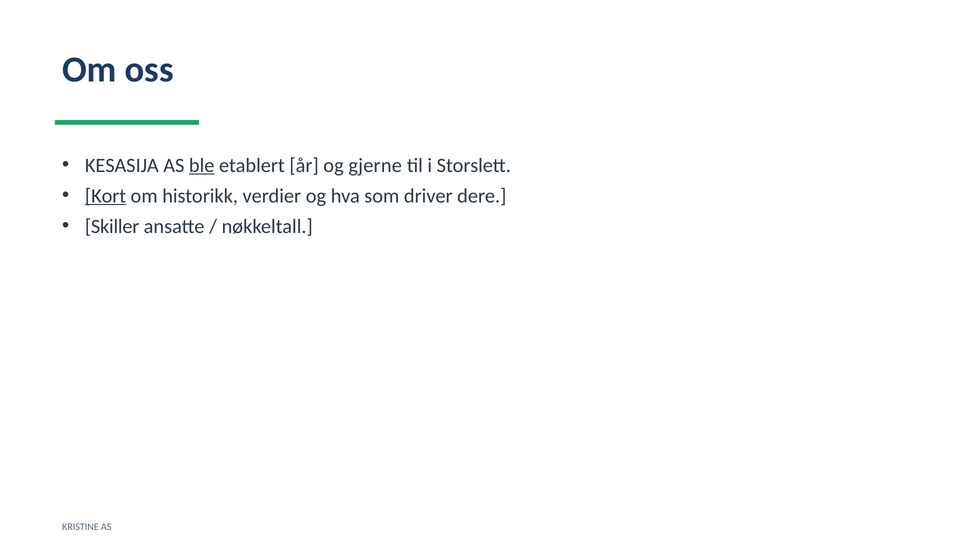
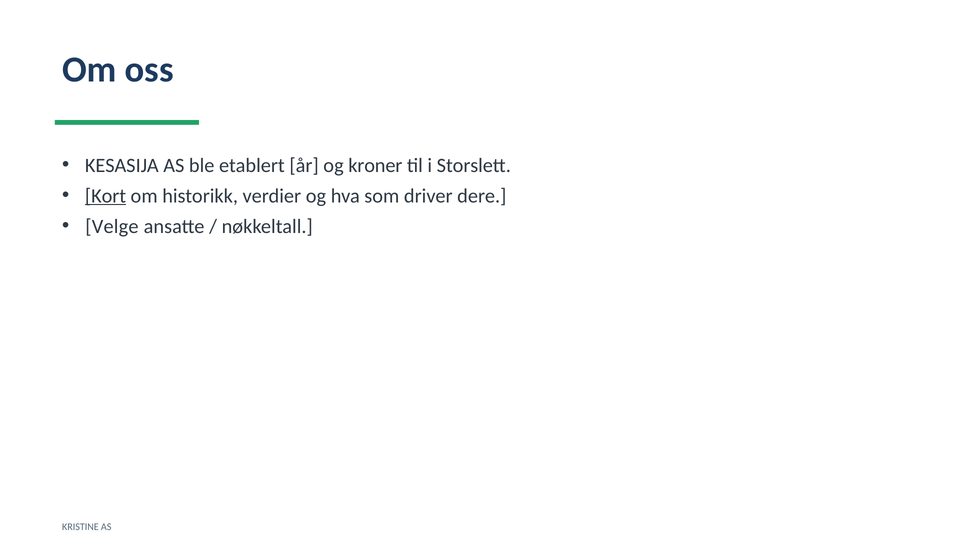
ble underline: present -> none (202, 165)
gjerne: gjerne -> kroner (375, 165)
Skiller: Skiller -> Velge (112, 226)
